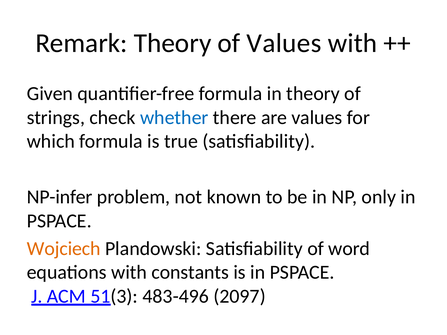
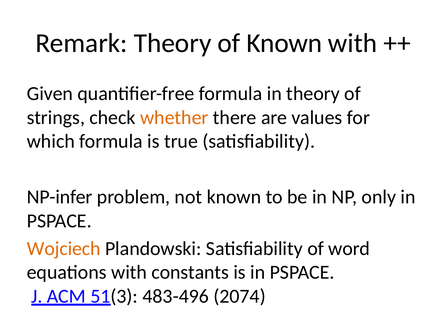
of Values: Values -> Known (284, 43)
whether colour: blue -> orange (174, 118)
2097: 2097 -> 2074 (240, 296)
